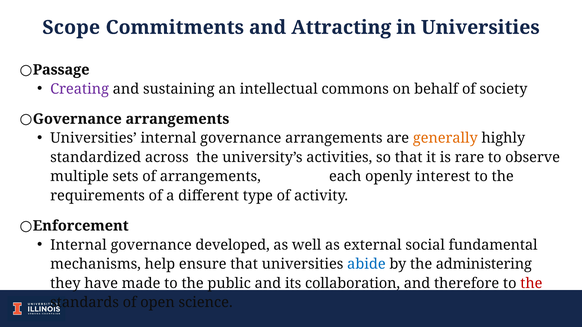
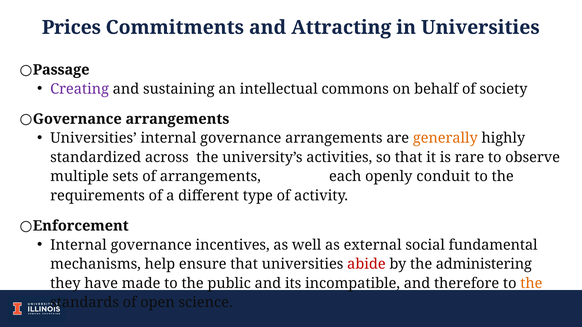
Scope: Scope -> Prices (71, 28)
interest: interest -> conduit (443, 177)
developed: developed -> incentives (233, 245)
abide colour: blue -> red (366, 264)
collaboration: collaboration -> incompatible (353, 284)
the colour: red -> orange (531, 284)
